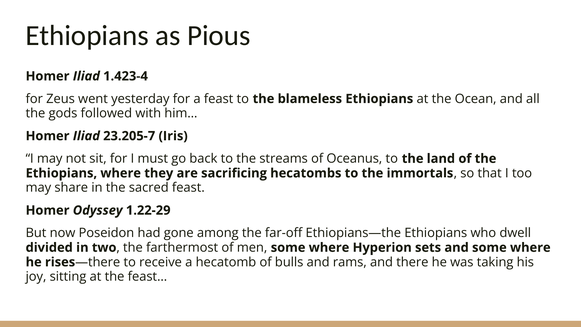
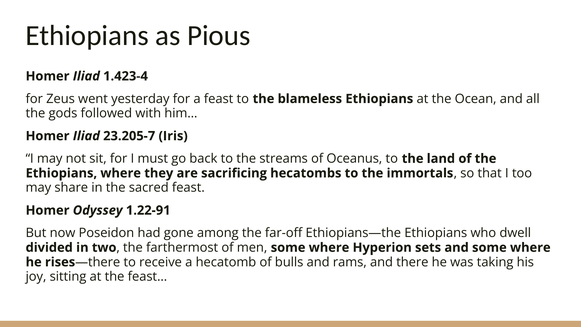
1.22-29: 1.22-29 -> 1.22-91 (148, 210)
